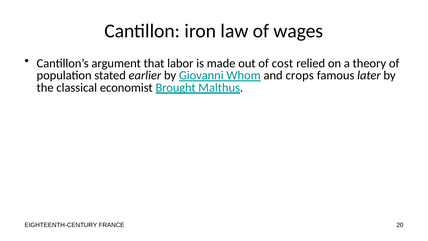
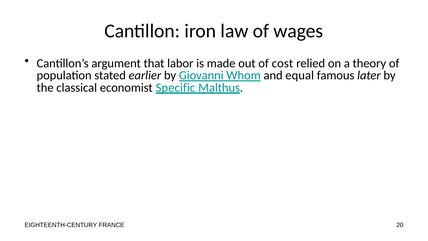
crops: crops -> equal (300, 75)
Brought: Brought -> Specific (175, 88)
